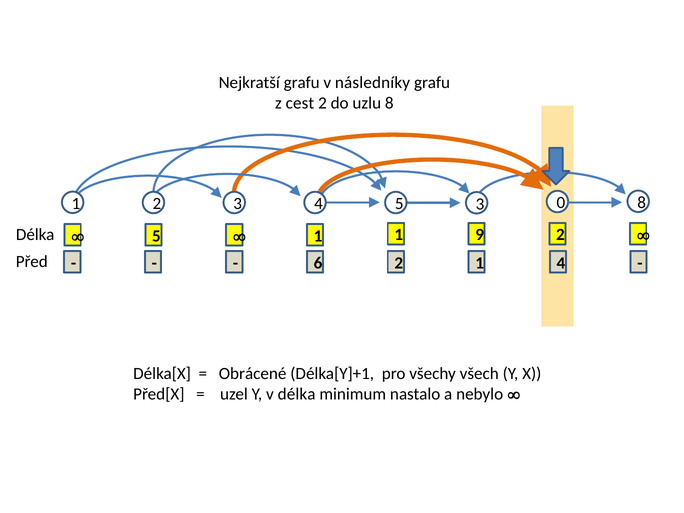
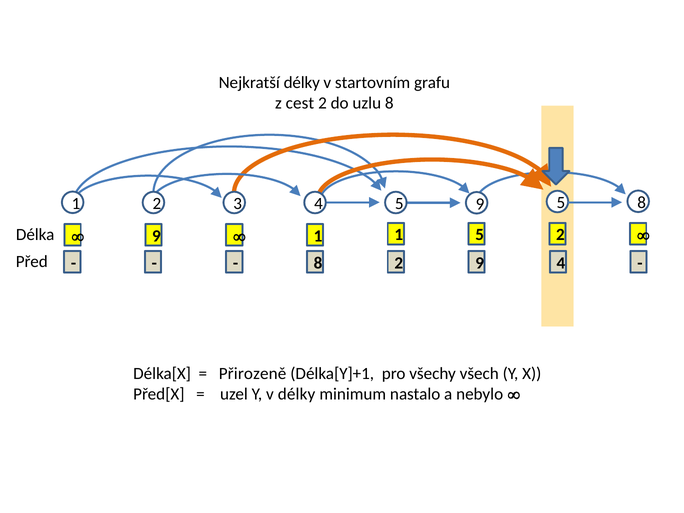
Nejkratší grafu: grafu -> délky (302, 83)
následníky: následníky -> startovním (373, 83)
5 3: 3 -> 9 (480, 204)
4 0: 0 -> 5 (561, 203)
5: 5 -> 9 (156, 236)
1 9: 9 -> 5 (480, 235)
6: 6 -> 8 (318, 263)
2 1: 1 -> 9 (480, 263)
Obrácené: Obrácené -> Přirozeně (253, 374)
v délka: délka -> délky (297, 394)
